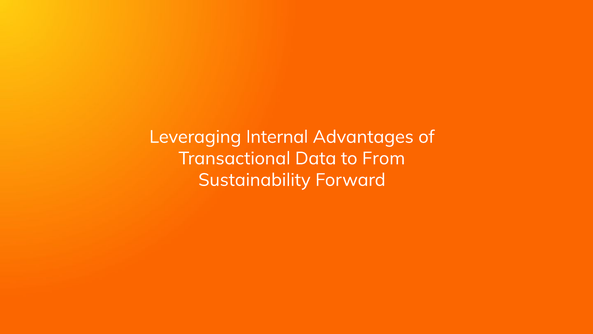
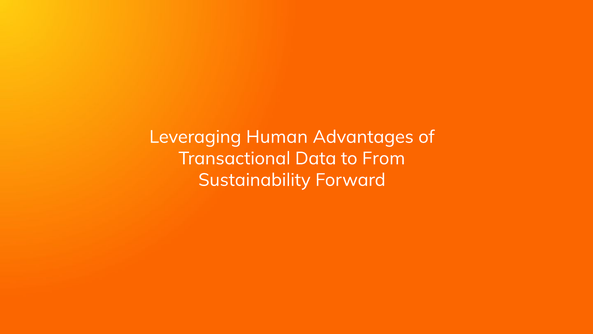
Internal: Internal -> Human (277, 137)
